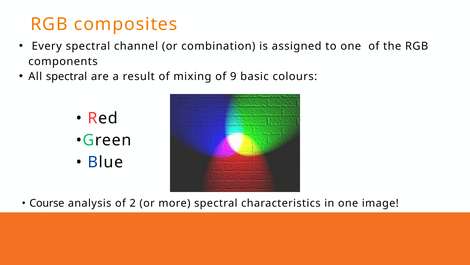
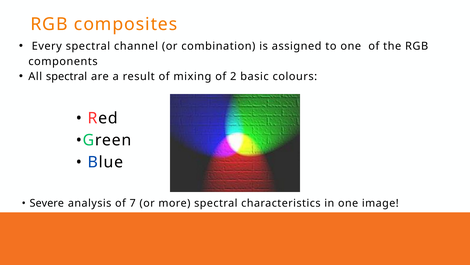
9: 9 -> 2 (233, 76)
Course: Course -> Severe (47, 203)
2: 2 -> 7 (133, 203)
